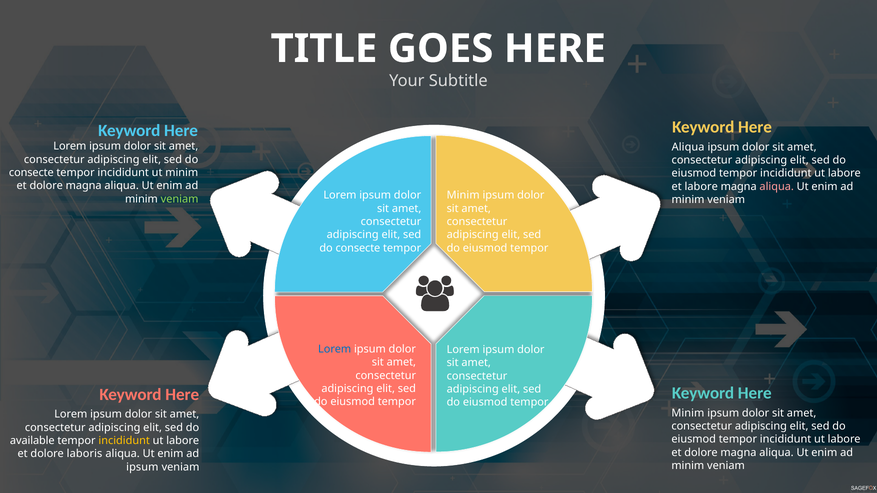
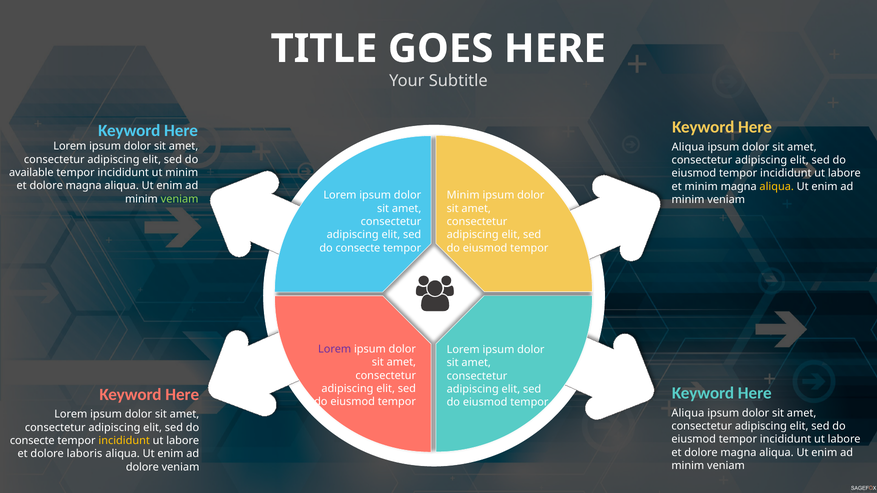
consecte: consecte -> available (31, 173)
et labore: labore -> minim (701, 187)
aliqua colour: pink -> yellow (777, 187)
Lorem colour: blue -> purple (335, 349)
Minim: Minim -> Aliqua (688, 413)
available: available -> consecte (32, 441)
ipsum: ipsum -> dolore (142, 467)
